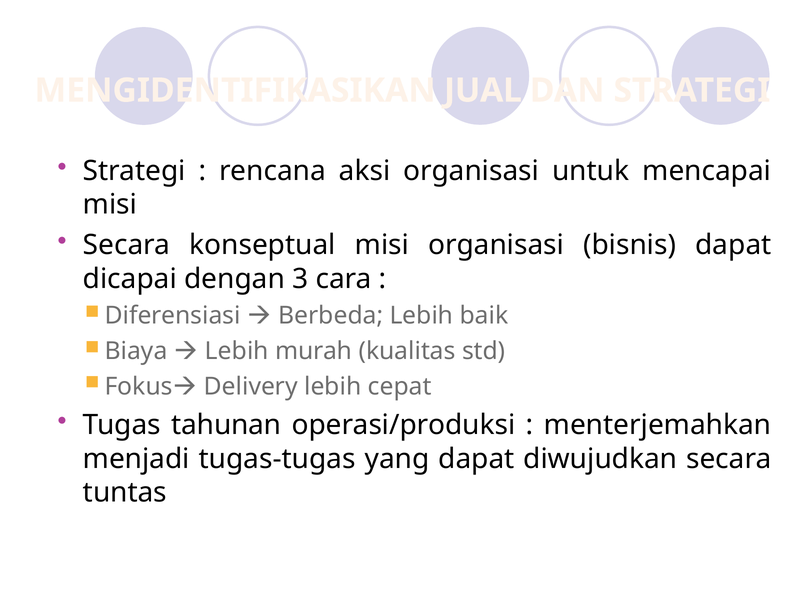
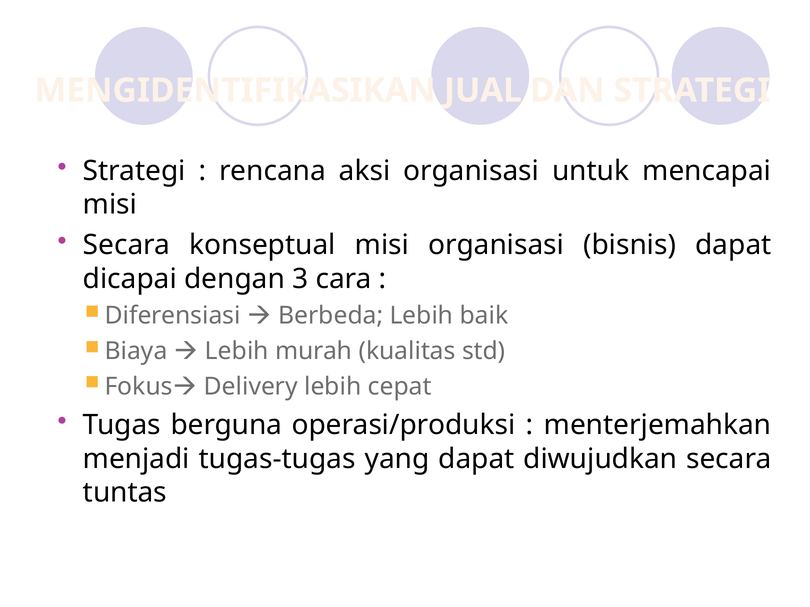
tahunan: tahunan -> berguna (226, 425)
